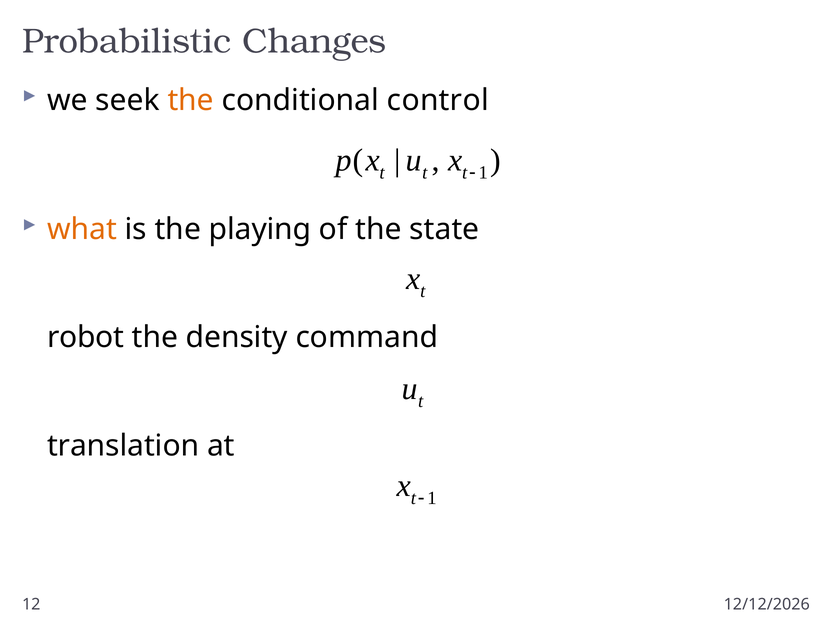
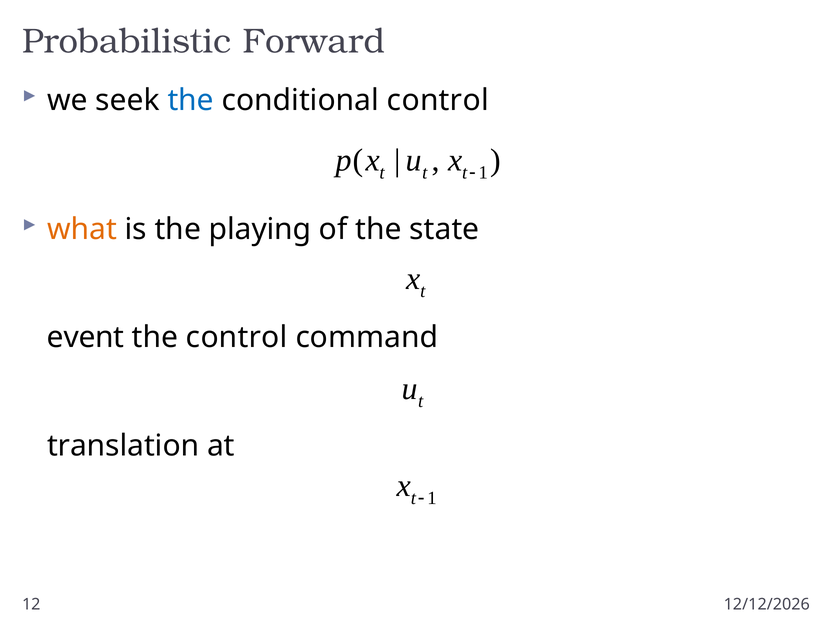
Changes: Changes -> Forward (314, 41)
the colour: orange -> blue (191, 100)
robot: robot -> event (86, 337)
the density: density -> control (237, 337)
